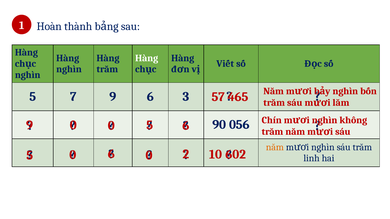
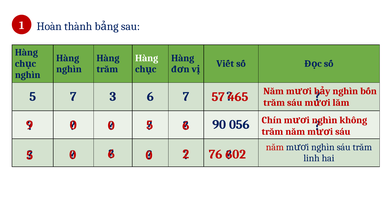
7 9: 9 -> 3 (113, 97)
6 3: 3 -> 7 (186, 97)
năm colour: orange -> red (275, 147)
10: 10 -> 76 (216, 155)
